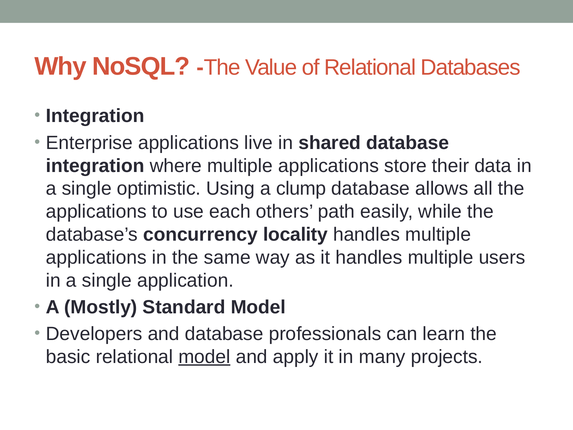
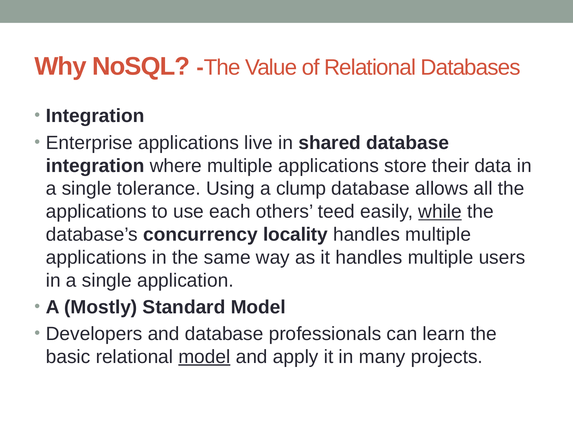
optimistic: optimistic -> tolerance (159, 189)
path: path -> teed (336, 211)
while underline: none -> present (440, 211)
